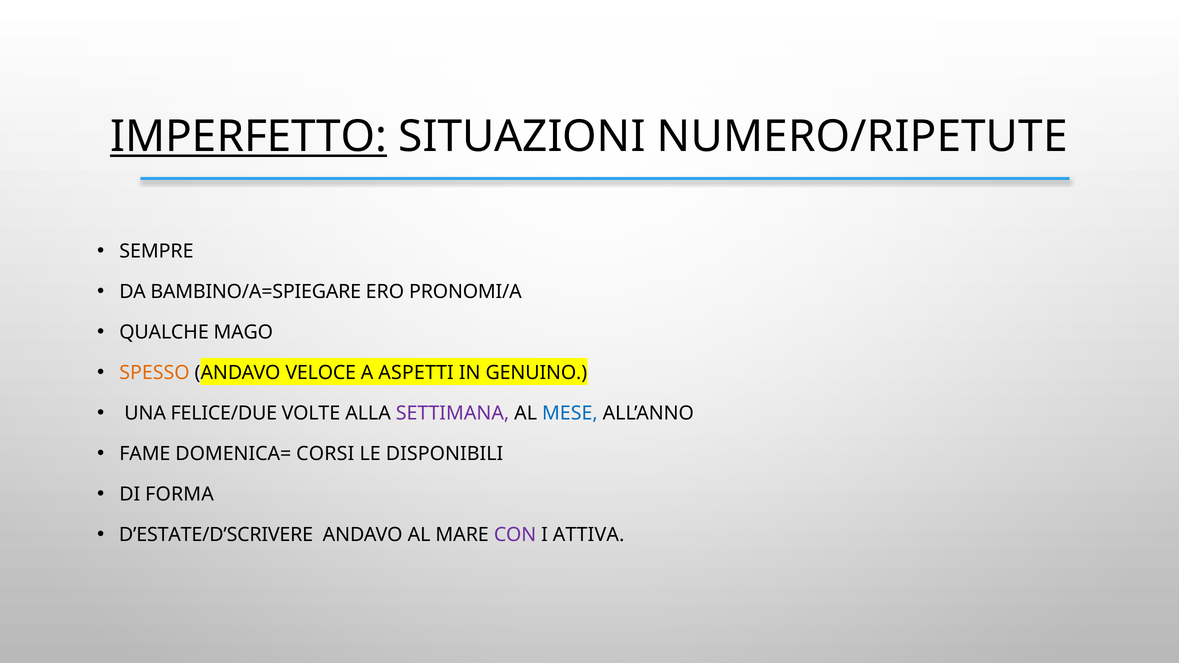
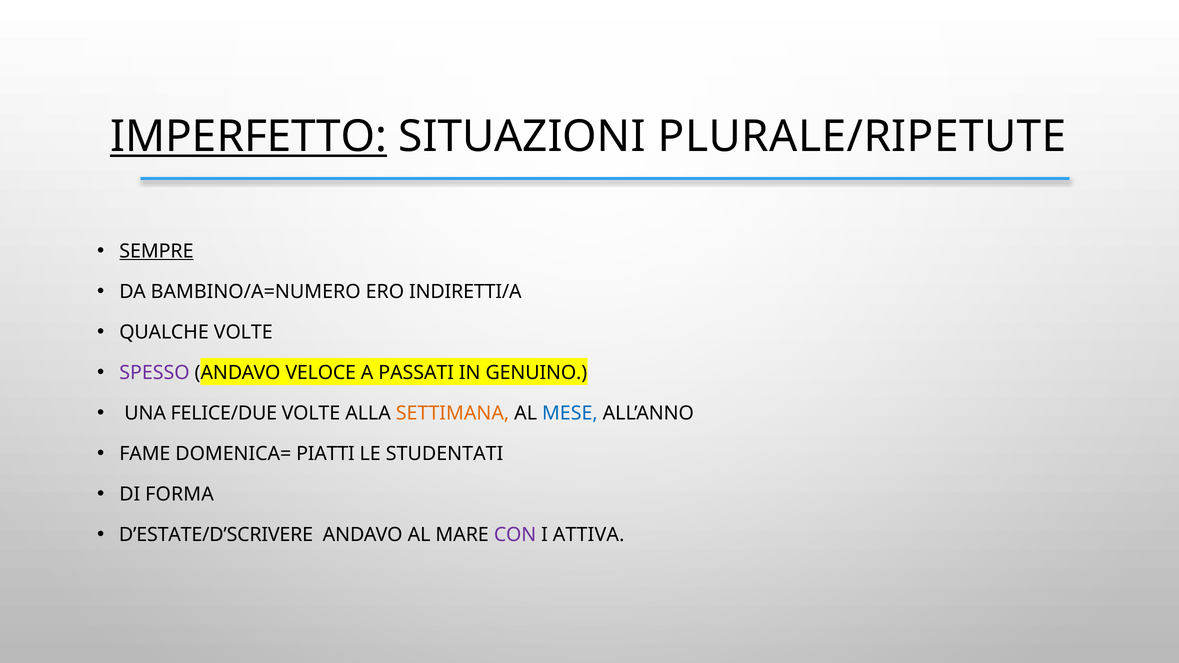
NUMERO/RIPETUTE: NUMERO/RIPETUTE -> PLURALE/RIPETUTE (862, 137)
SEMPRE underline: none -> present (156, 251)
BAMBINO/A=SPIEGARE: BAMBINO/A=SPIEGARE -> BAMBINO/A=NUMERO (256, 292)
PRONOMI/A: PRONOMI/A -> INDIRETTI/A (465, 292)
QUALCHE MAGO: MAGO -> VOLTE (243, 332)
SPESSO colour: orange -> purple (154, 373)
ASPETTI: ASPETTI -> PASSATI (416, 373)
SETTIMANA colour: purple -> orange (452, 413)
CORSI: CORSI -> PIATTI (325, 454)
DISPONIBILI: DISPONIBILI -> STUDENTATI (445, 454)
